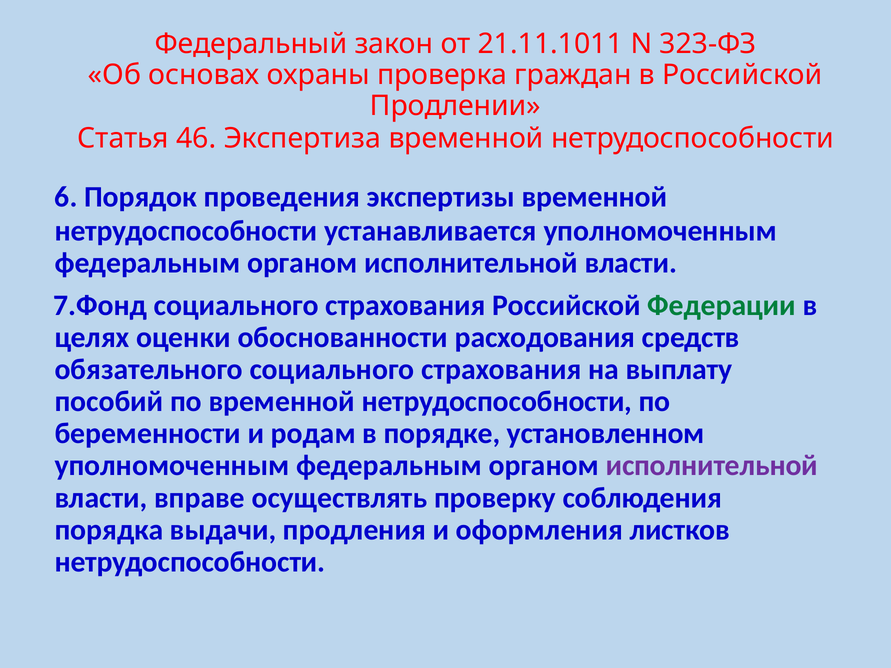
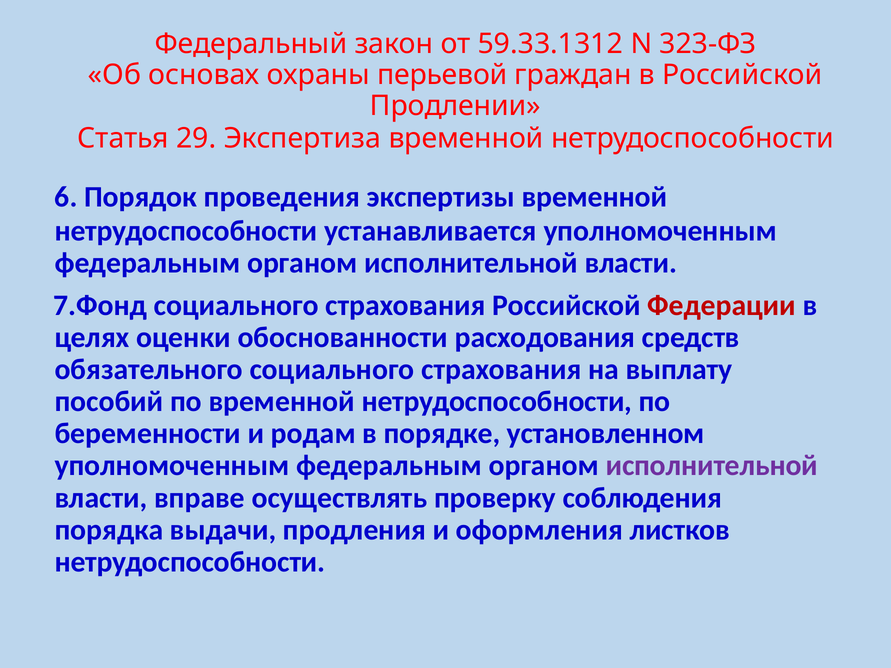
21.11.1011: 21.11.1011 -> 59.33.1312 (550, 44)
проверка: проверка -> перьевой (442, 75)
46: 46 -> 29 (196, 139)
Федерации colour: green -> red (722, 305)
